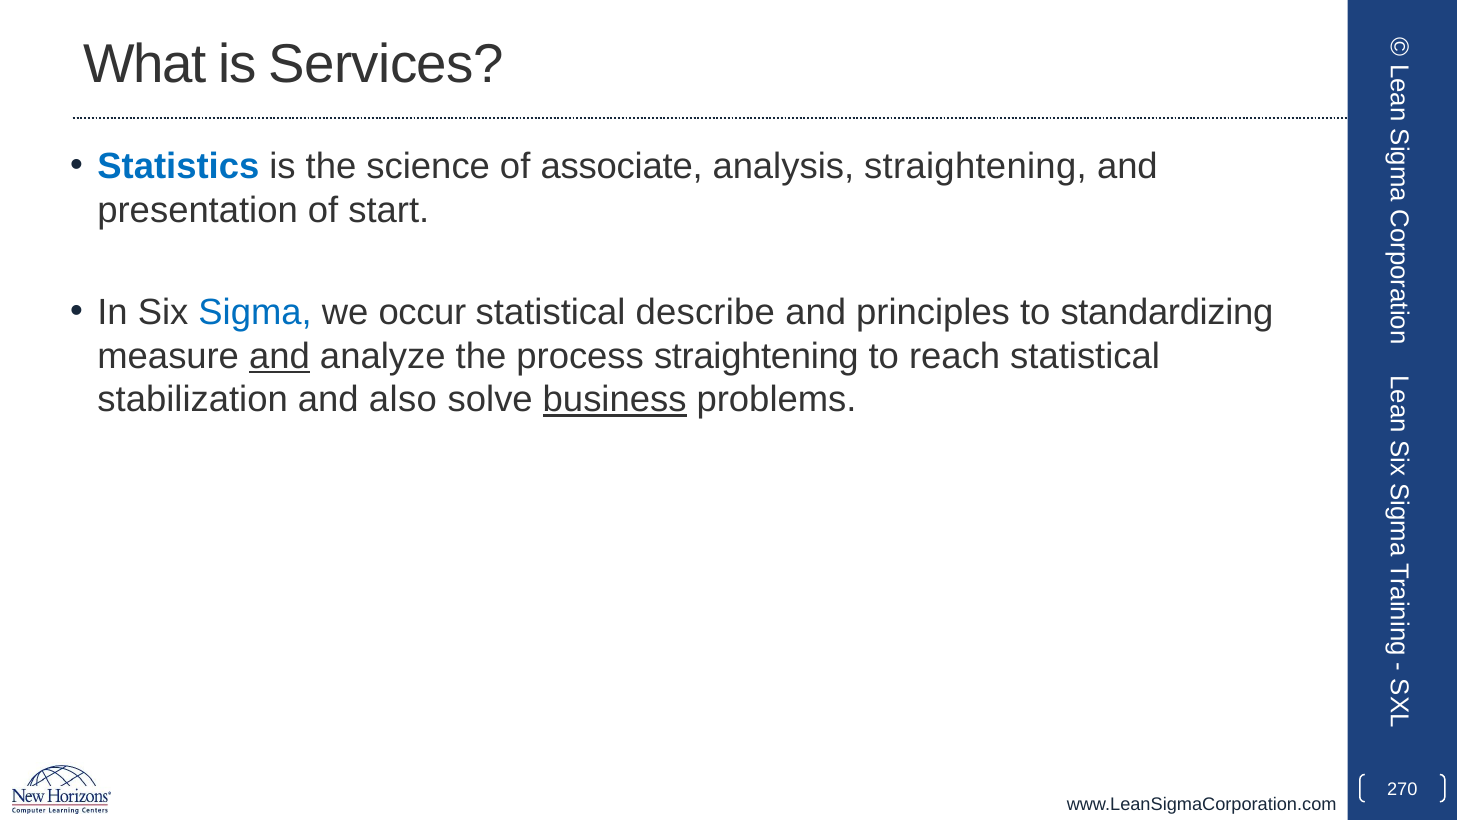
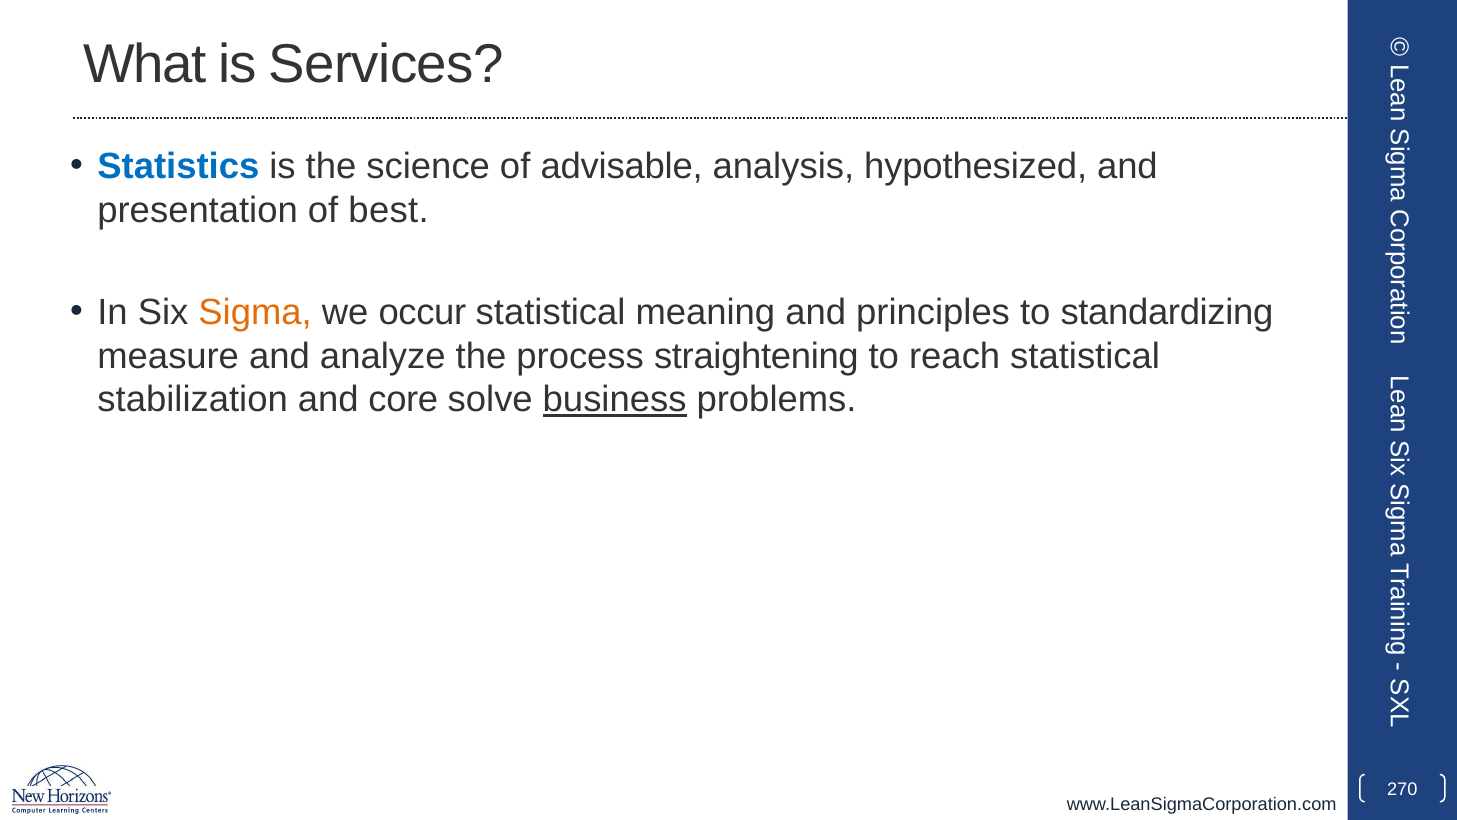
associate: associate -> advisable (622, 166)
analysis straightening: straightening -> hypothesized (976, 166)
start: start -> best (389, 210)
Sigma colour: blue -> orange (255, 312)
describe: describe -> meaning (705, 312)
and underline: present -> none (280, 356)
also: also -> core (403, 400)
